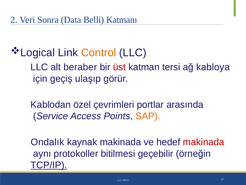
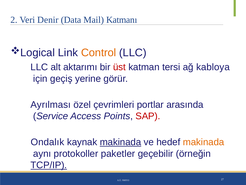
Sonra: Sonra -> Denir (48, 20)
Belli: Belli -> Mail (94, 20)
beraber: beraber -> aktarımı (80, 67)
ulaşıp: ulaşıp -> yerine (88, 78)
Kablodan: Kablodan -> Ayrılması (51, 104)
SAP colour: orange -> red (148, 116)
makinada underline: none -> present (121, 142)
makinada colour: red -> orange (204, 142)
bitilmesi: bitilmesi -> paketler (118, 153)
